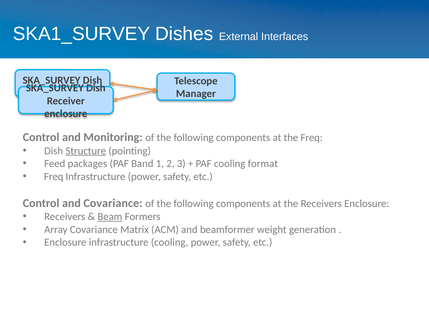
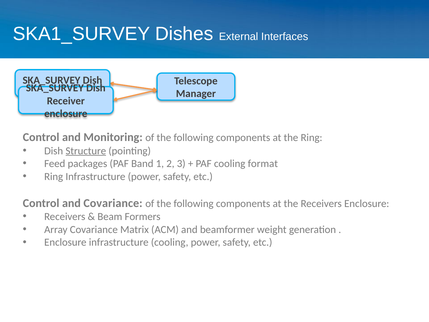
the Freq: Freq -> Ring (312, 138)
Freq: Freq -> Ring (54, 176)
Beam underline: present -> none (110, 216)
